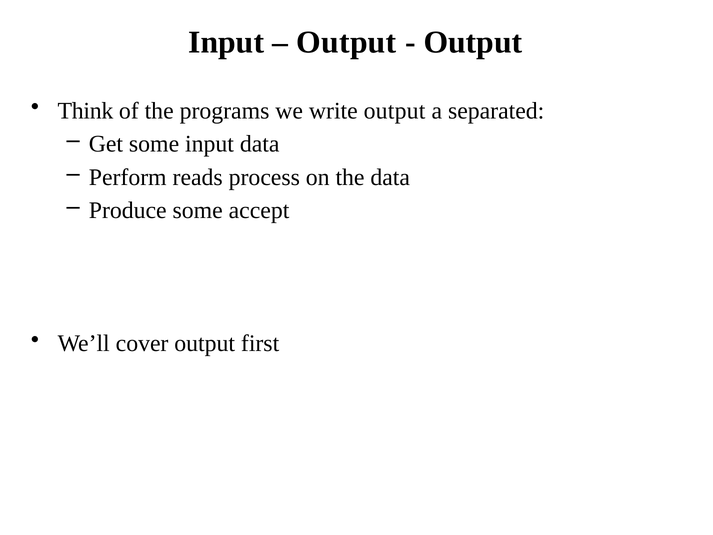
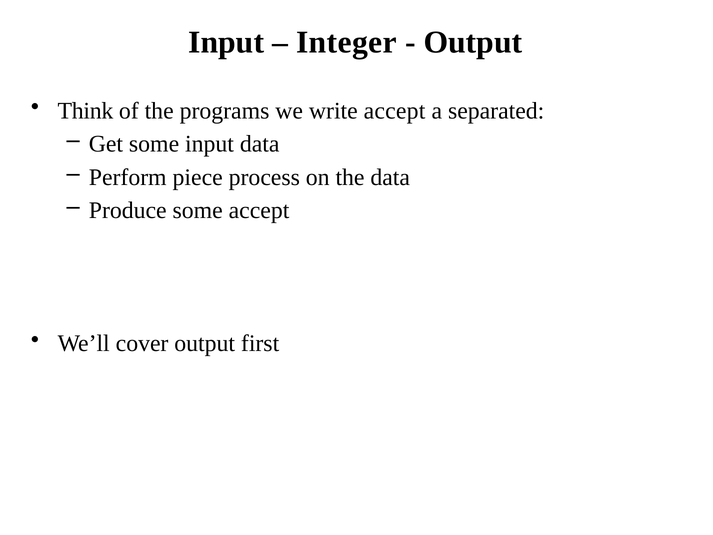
Output: Output -> Integer (346, 42)
write output: output -> accept (395, 111)
reads: reads -> piece (198, 177)
